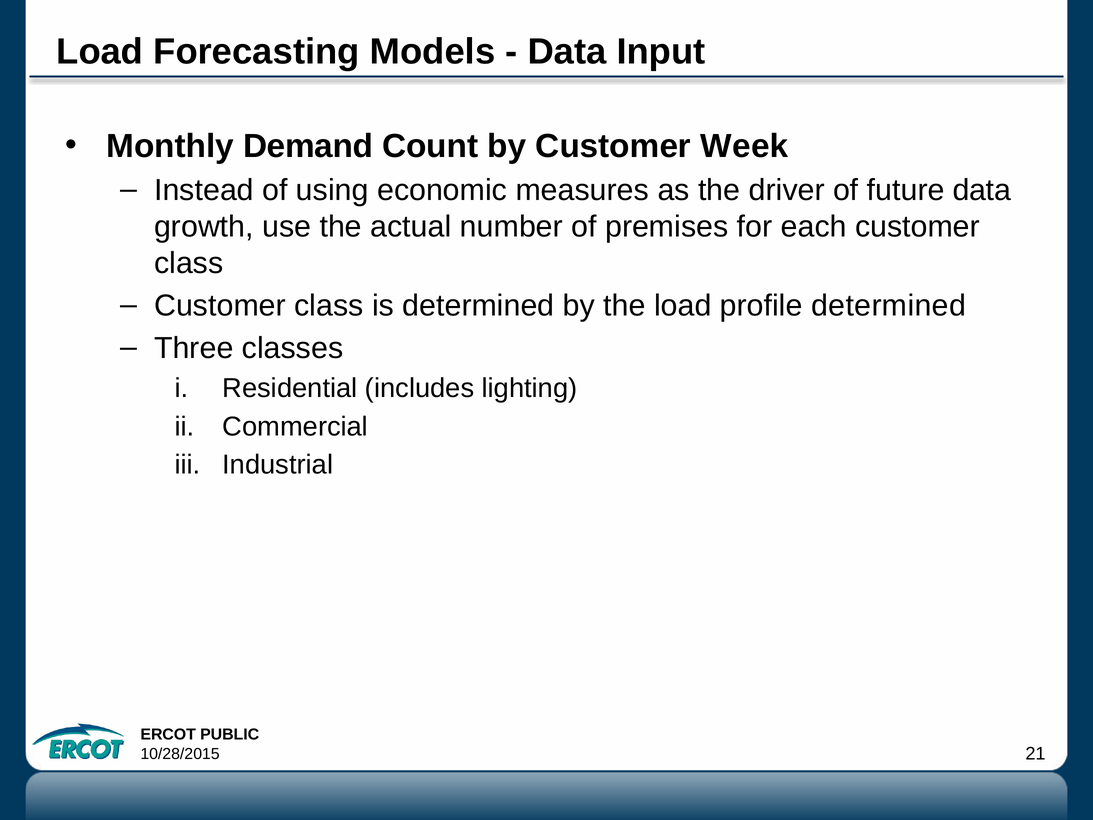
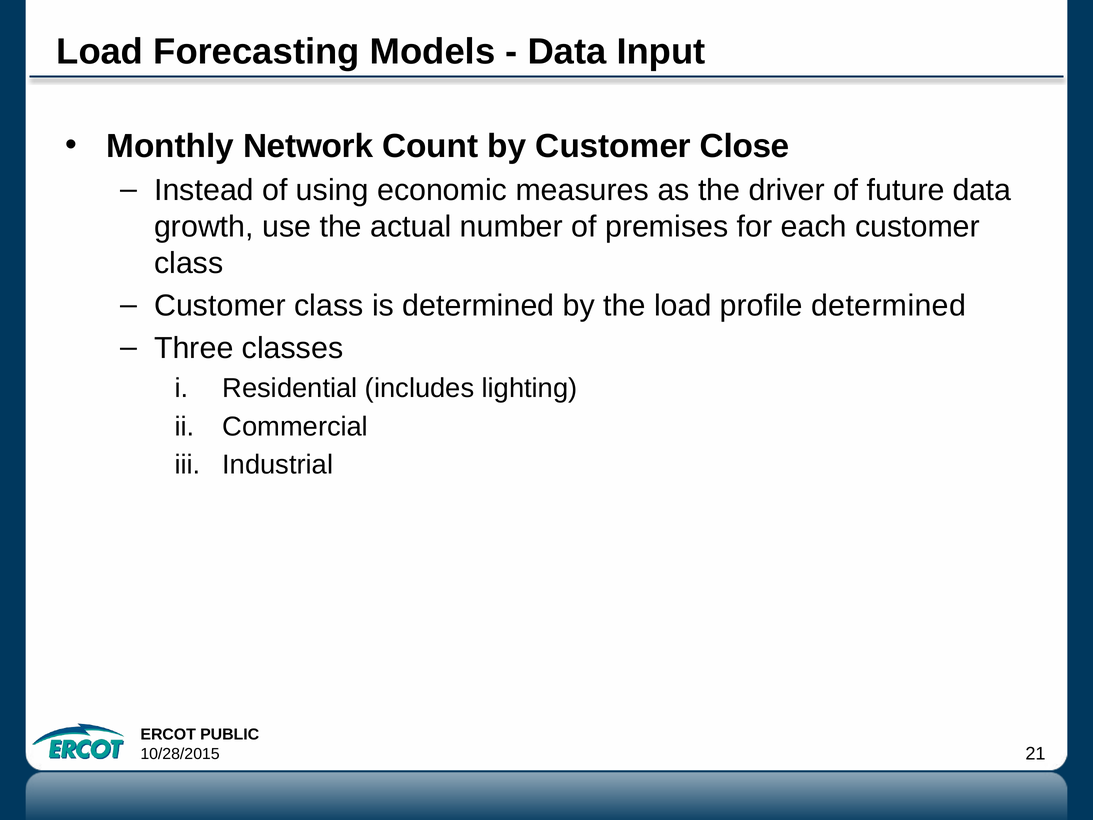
Demand: Demand -> Network (308, 146)
Week: Week -> Close (745, 146)
